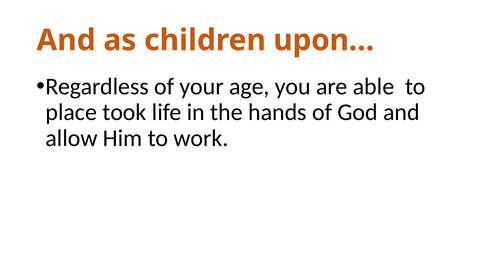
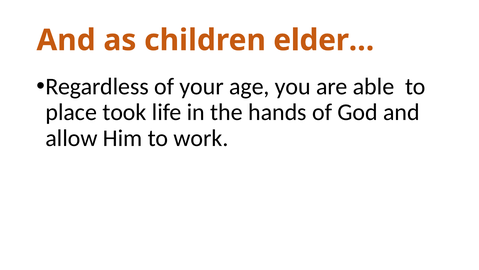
upon…: upon… -> elder… (324, 40)
